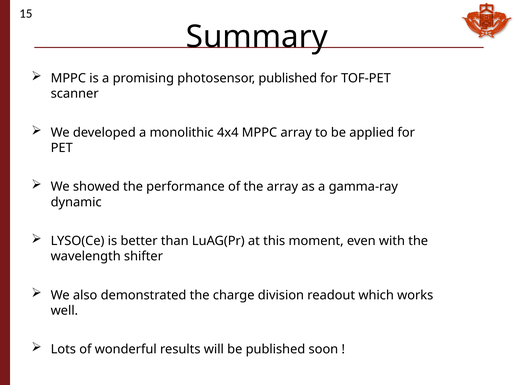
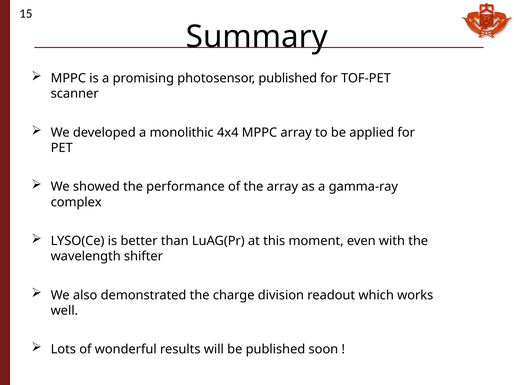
dynamic: dynamic -> complex (76, 202)
